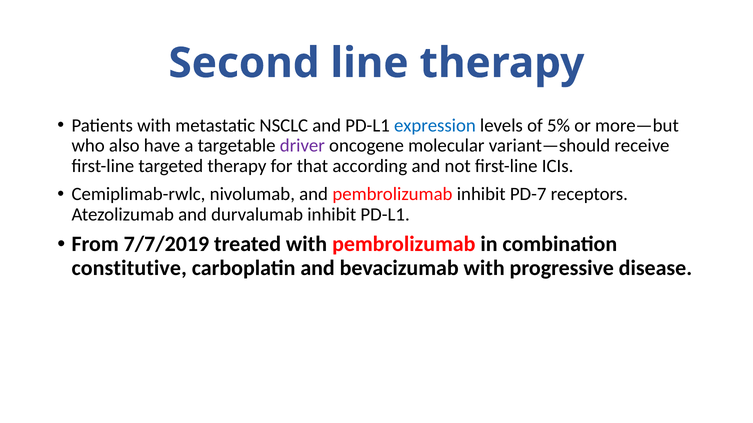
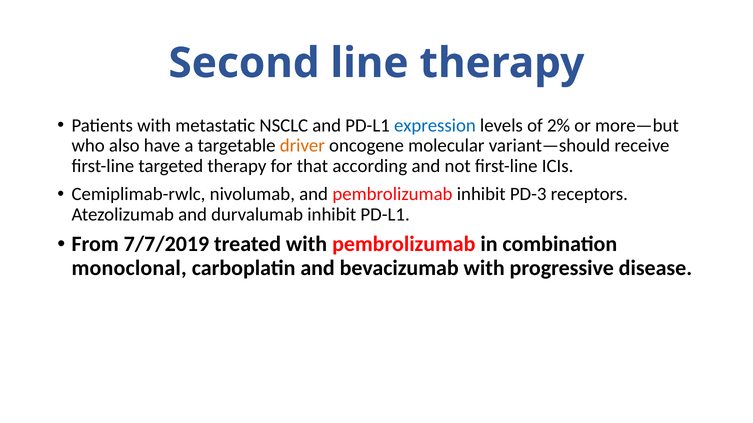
5%: 5% -> 2% (559, 126)
driver colour: purple -> orange (302, 146)
PD-7: PD-7 -> PD-3 (528, 194)
constitutive: constitutive -> monoclonal (129, 268)
